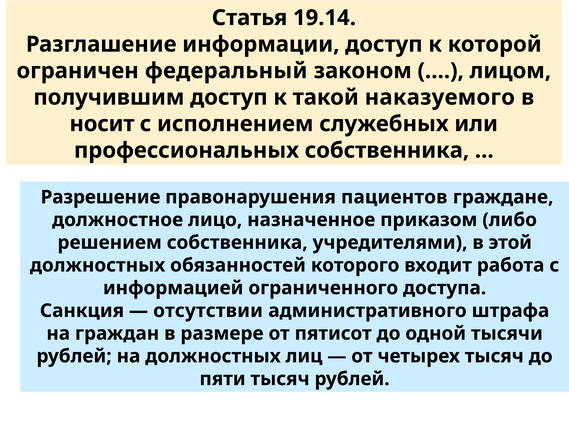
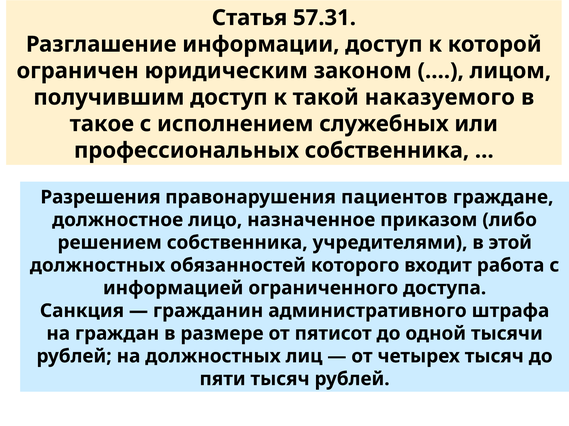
19.14: 19.14 -> 57.31 (324, 18)
федеральный: федеральный -> юридическим (226, 71)
носит: носит -> такое (102, 124)
Разрешение: Разрешение -> Разрешения (101, 197)
отсутствии: отсутствии -> гражданин (208, 311)
